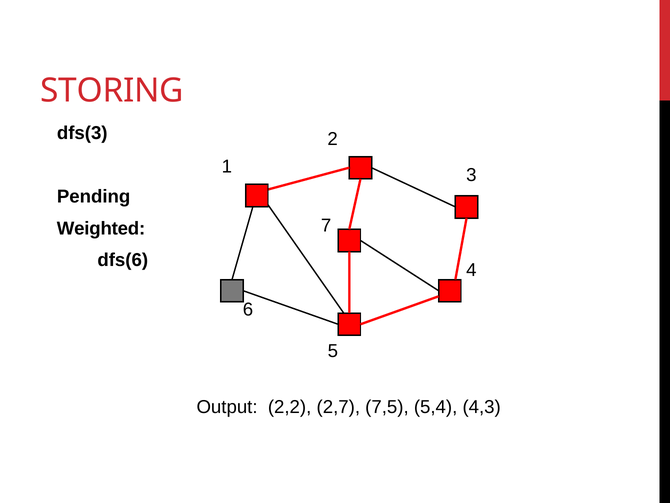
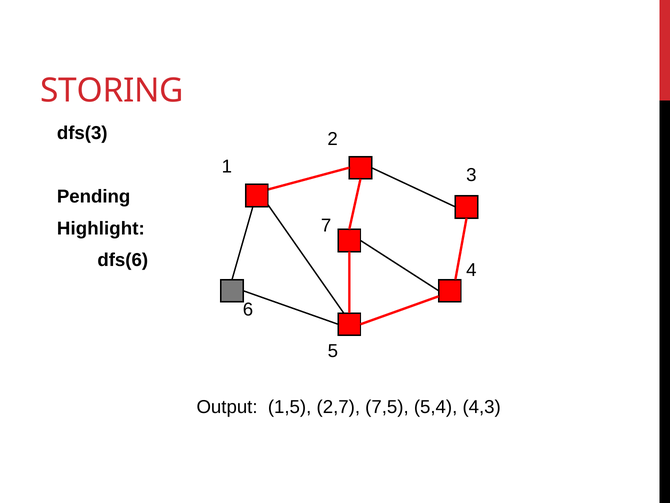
Weighted: Weighted -> Highlight (101, 228)
2,2: 2,2 -> 1,5 (290, 407)
